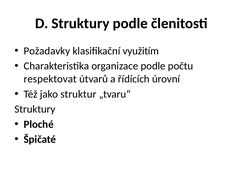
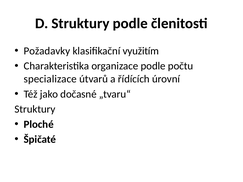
respektovat: respektovat -> specializace (50, 79)
struktur: struktur -> dočasné (78, 94)
